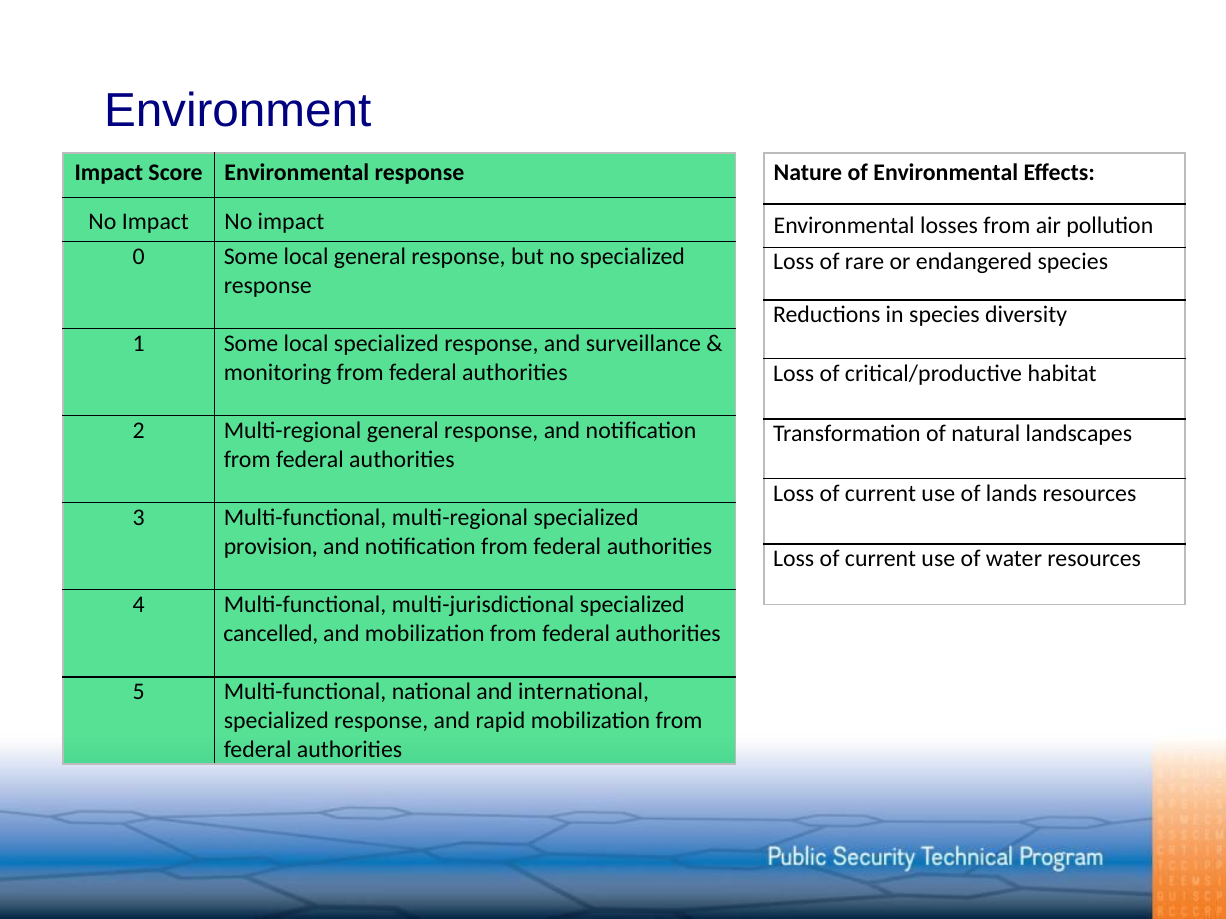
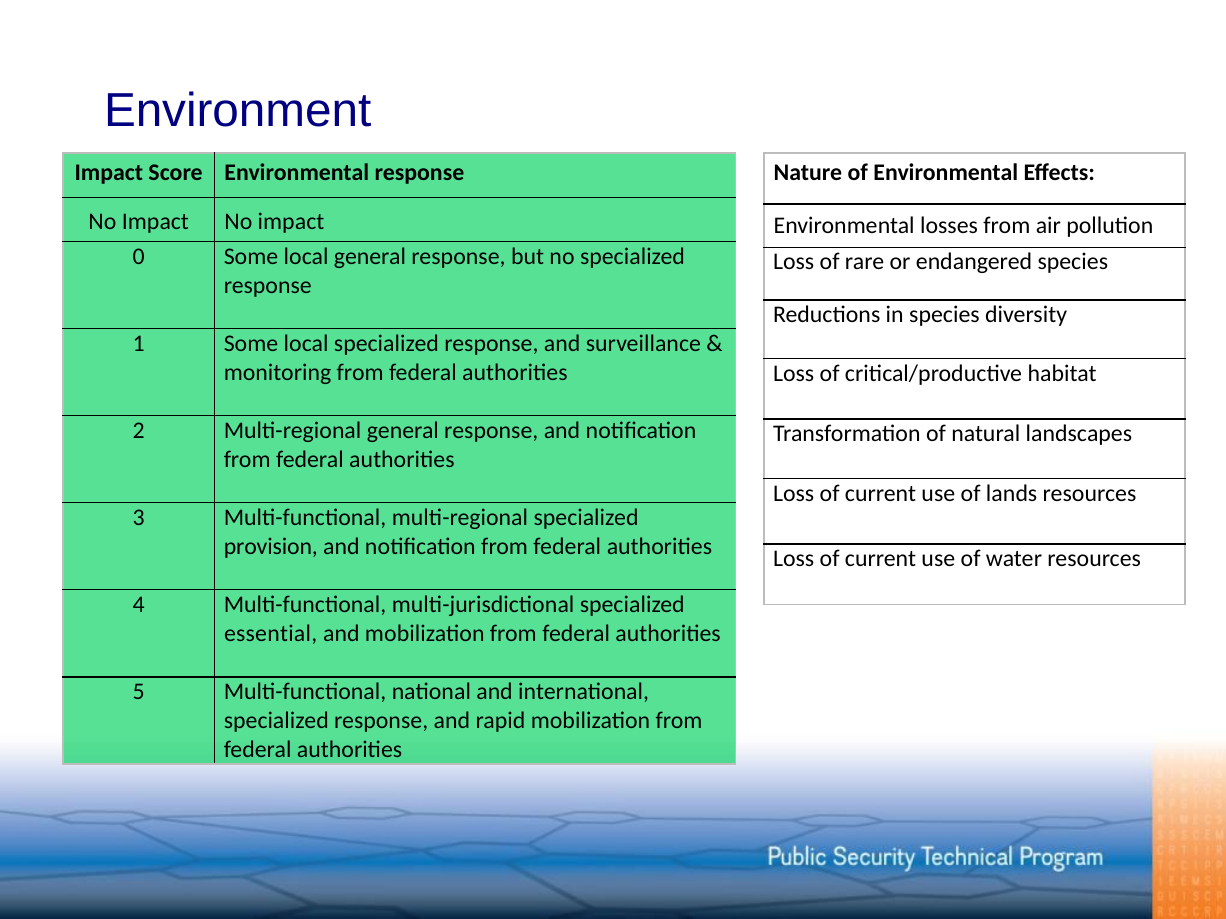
cancelled: cancelled -> essential (271, 634)
